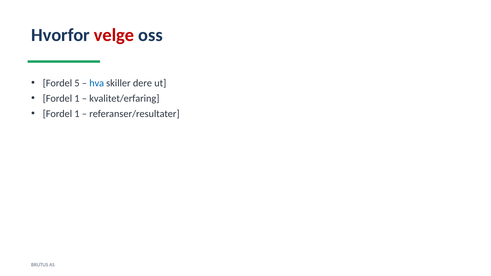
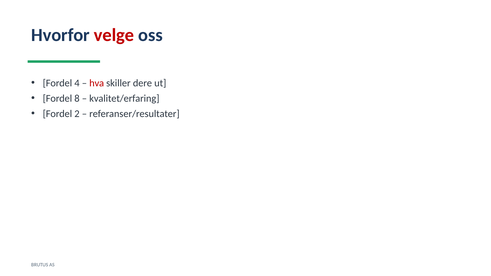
5: 5 -> 4 (77, 83)
hva colour: blue -> red (97, 83)
1: 1 -> 8 (77, 99)
1: 1 -> 2 (77, 114)
